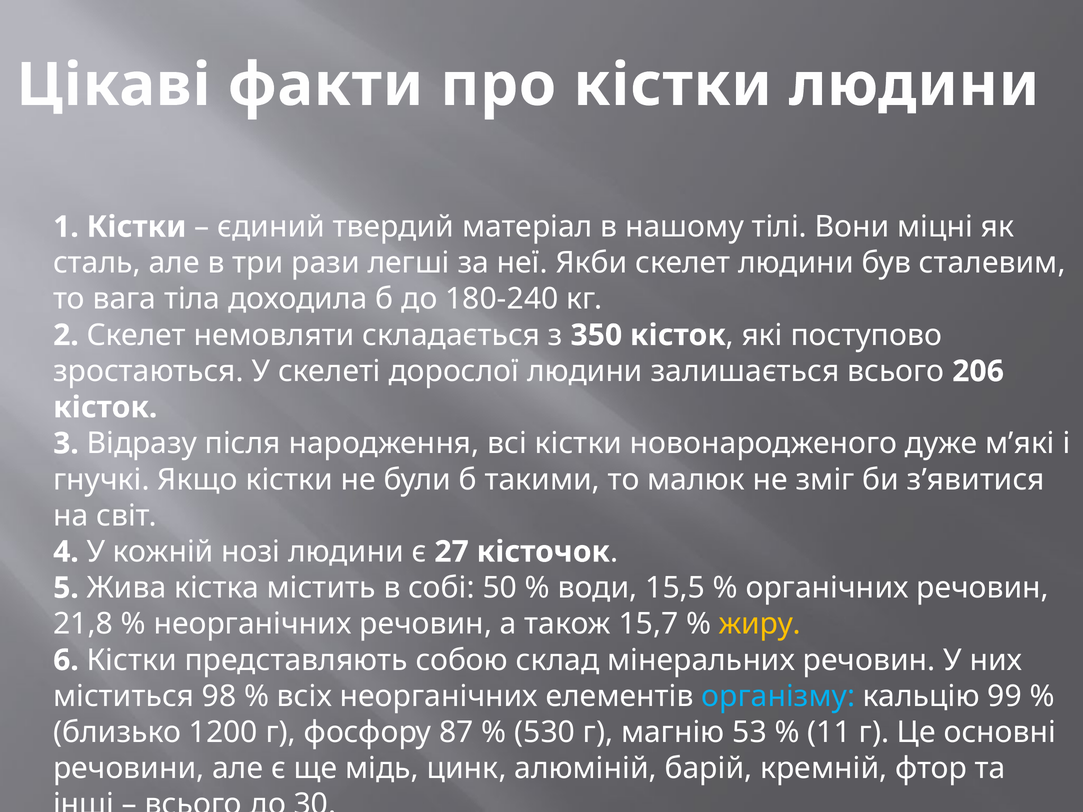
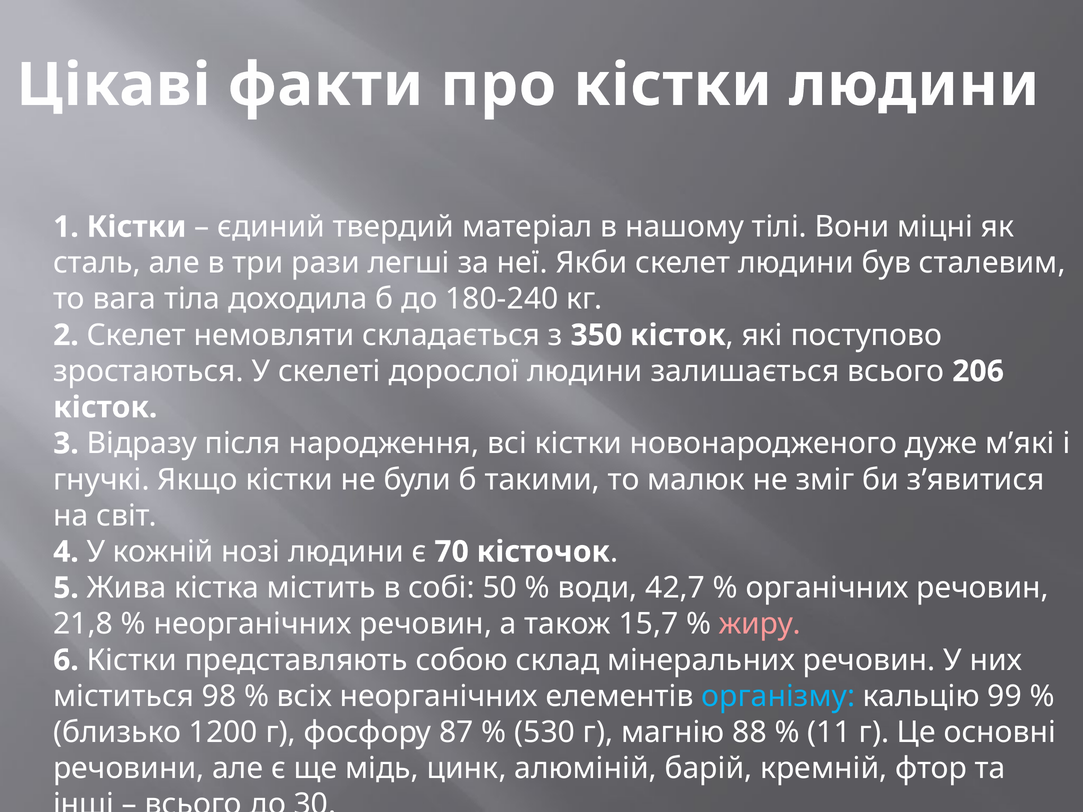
27: 27 -> 70 (452, 552)
15,5: 15,5 -> 42,7 (675, 588)
жиру colour: yellow -> pink (760, 624)
53: 53 -> 88 (750, 733)
